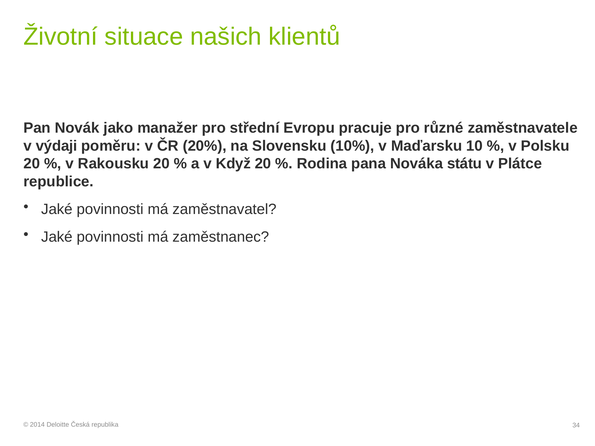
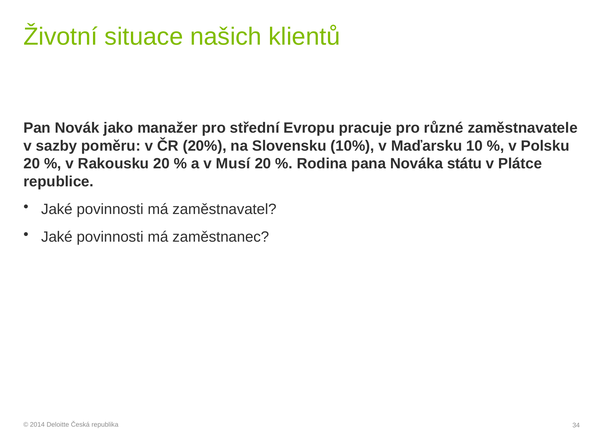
výdaji: výdaji -> sazby (57, 146)
Když: Když -> Musí (233, 164)
